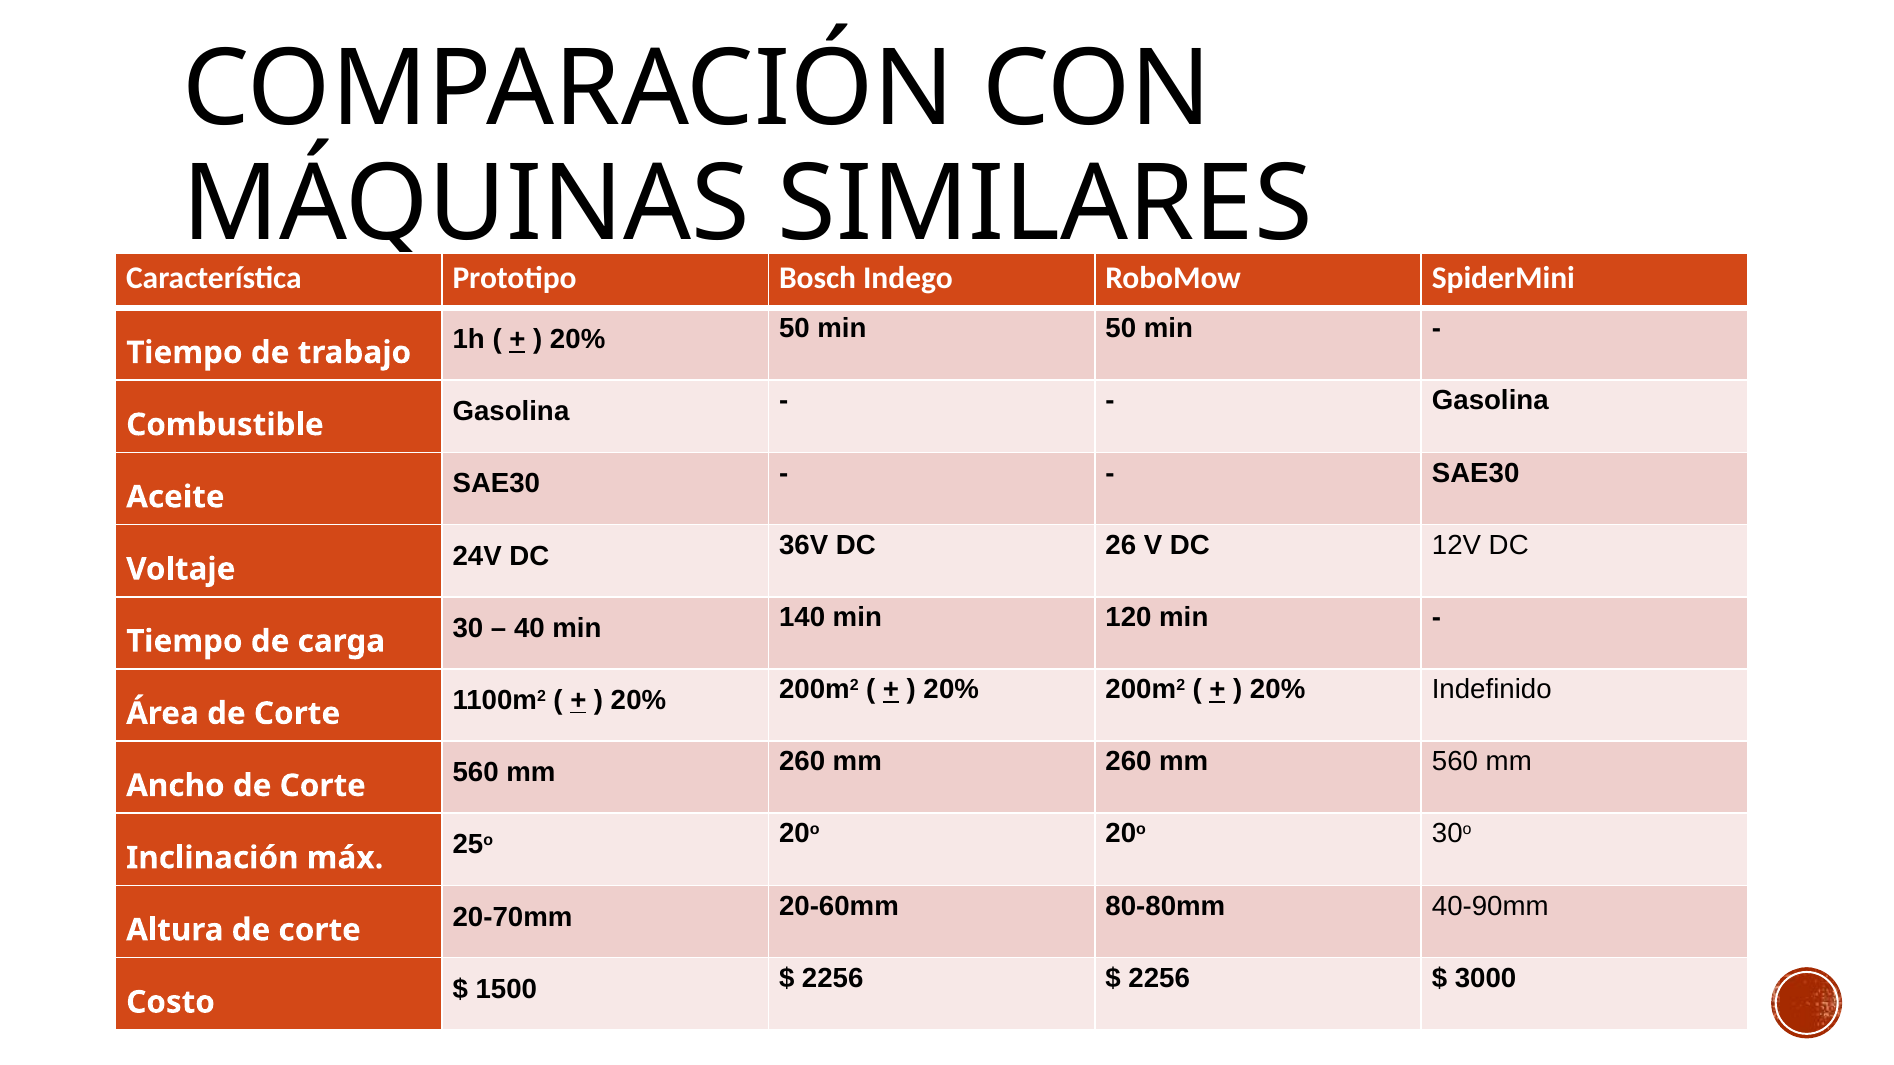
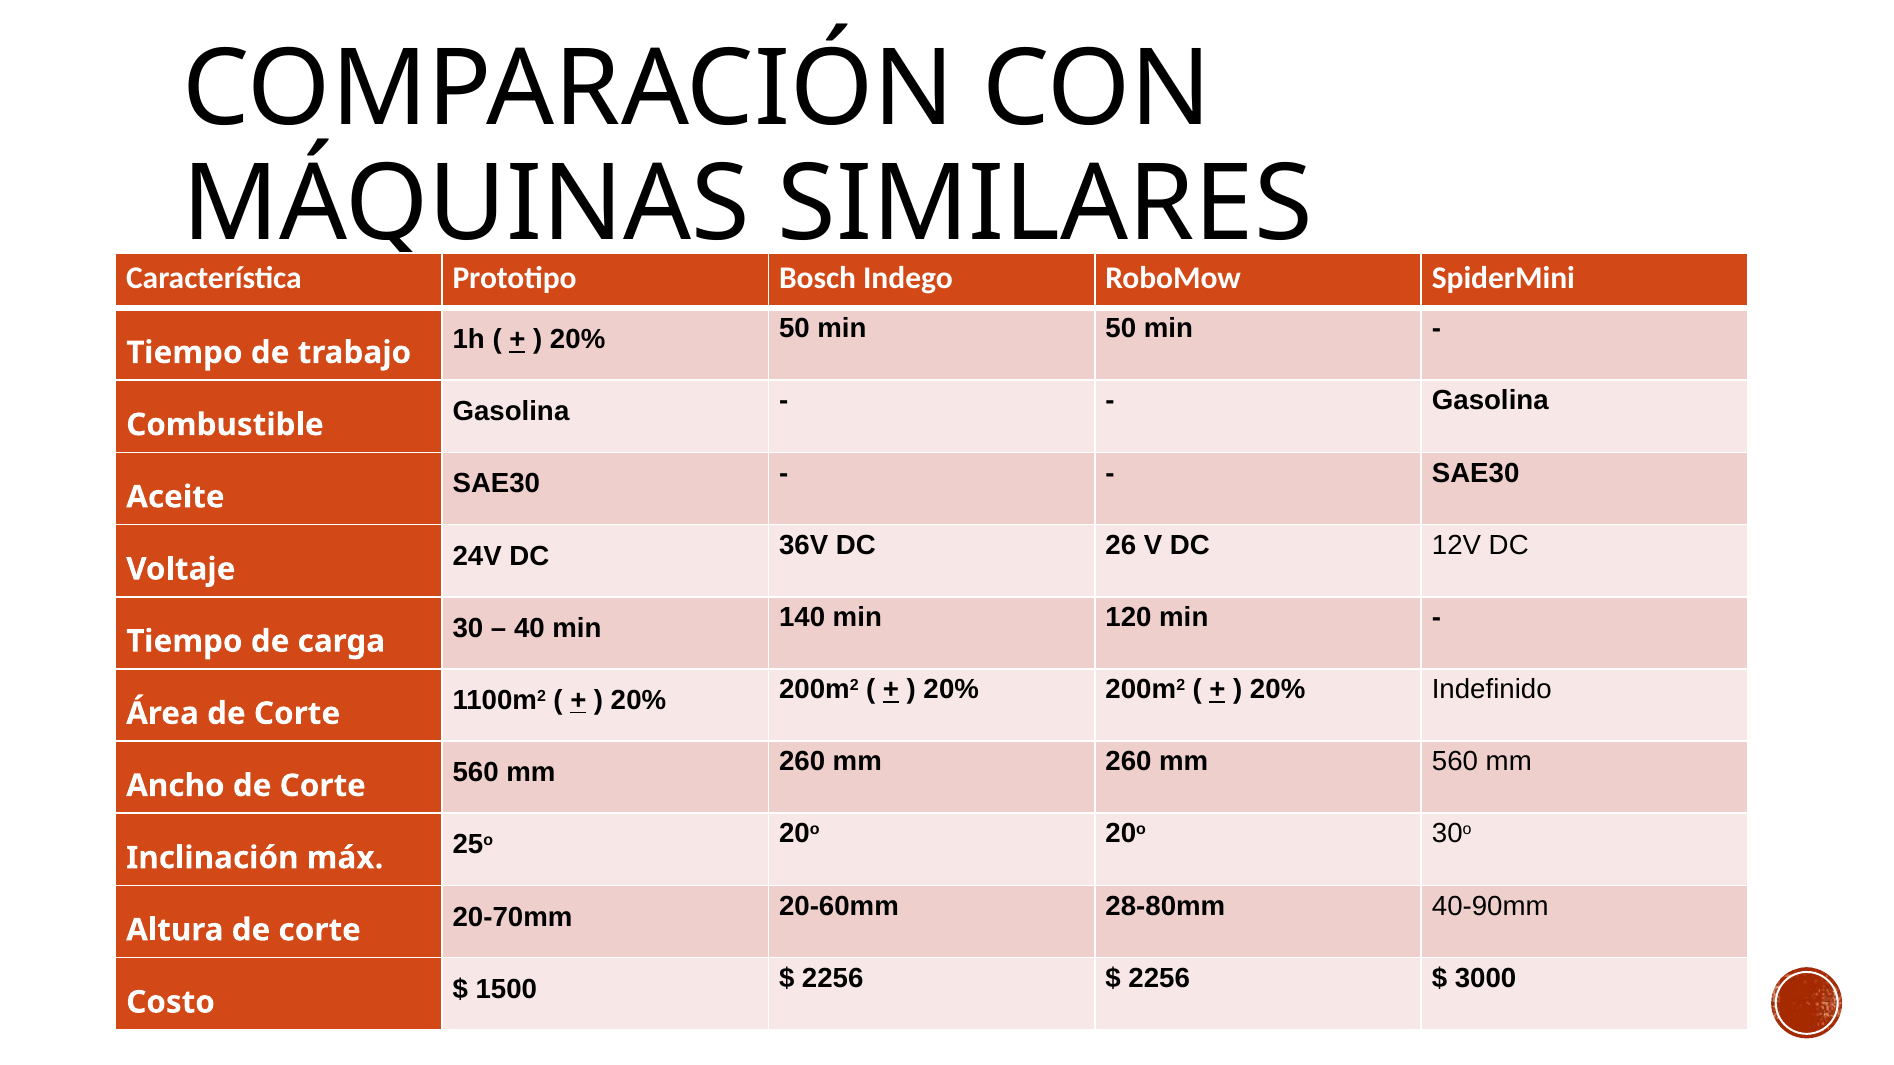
80-80mm: 80-80mm -> 28-80mm (1165, 906)
